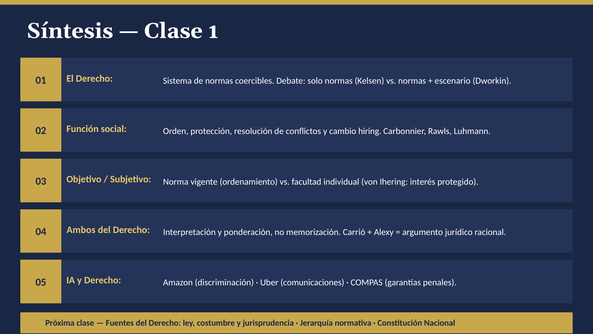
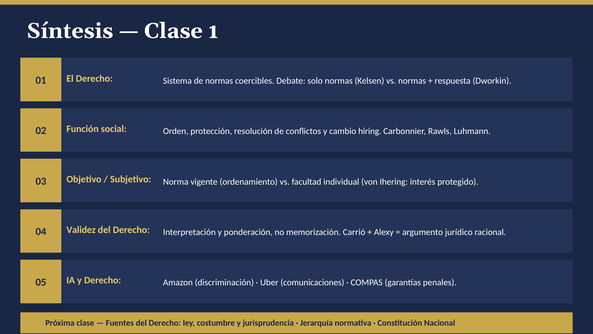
escenario: escenario -> respuesta (453, 81)
Ambos: Ambos -> Validez (81, 230)
